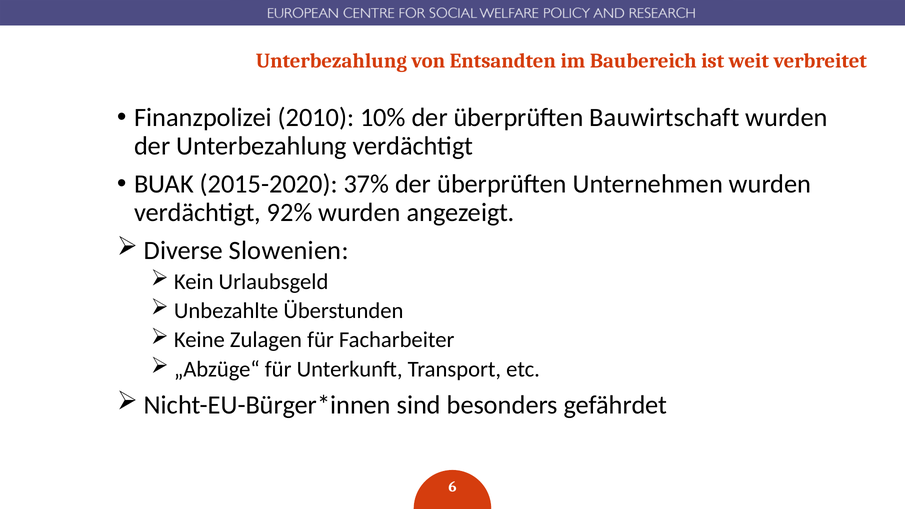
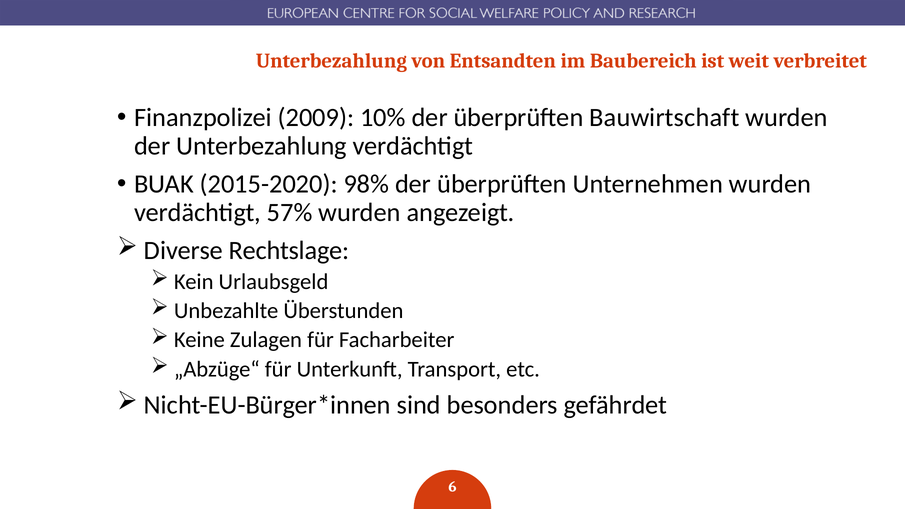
2010: 2010 -> 2009 (316, 118)
37%: 37% -> 98% (366, 184)
92%: 92% -> 57% (290, 213)
Slowenien: Slowenien -> Rechtslage (289, 251)
